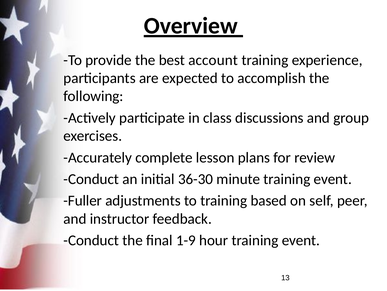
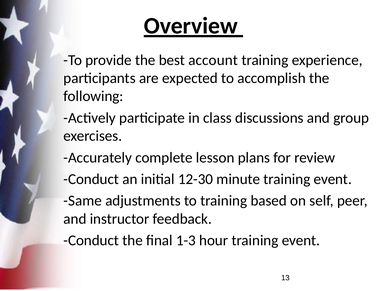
36-30: 36-30 -> 12-30 (196, 179)
Fuller: Fuller -> Same (83, 200)
1-9: 1-9 -> 1-3 (186, 240)
